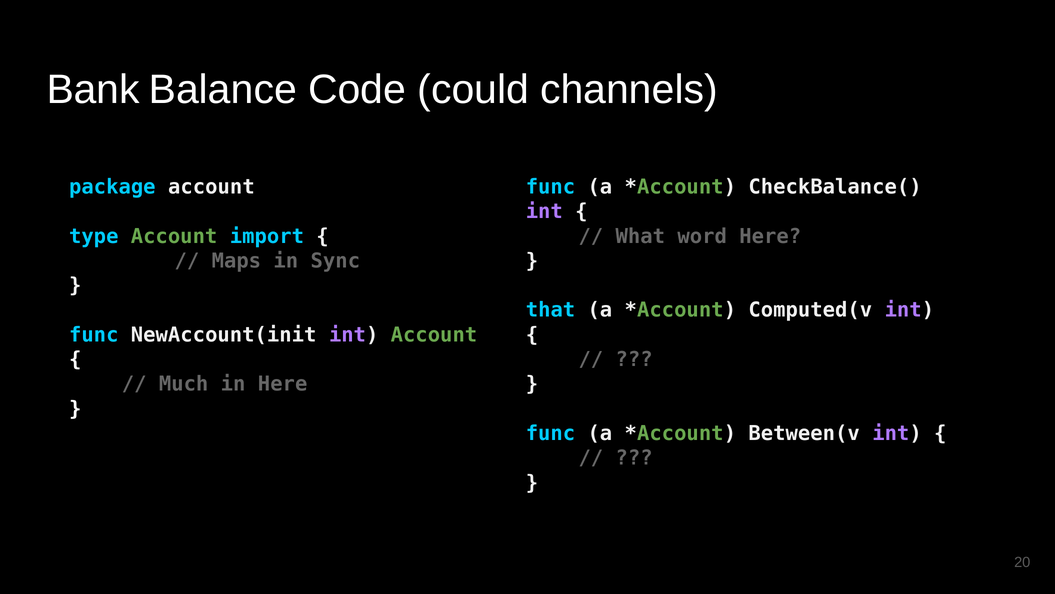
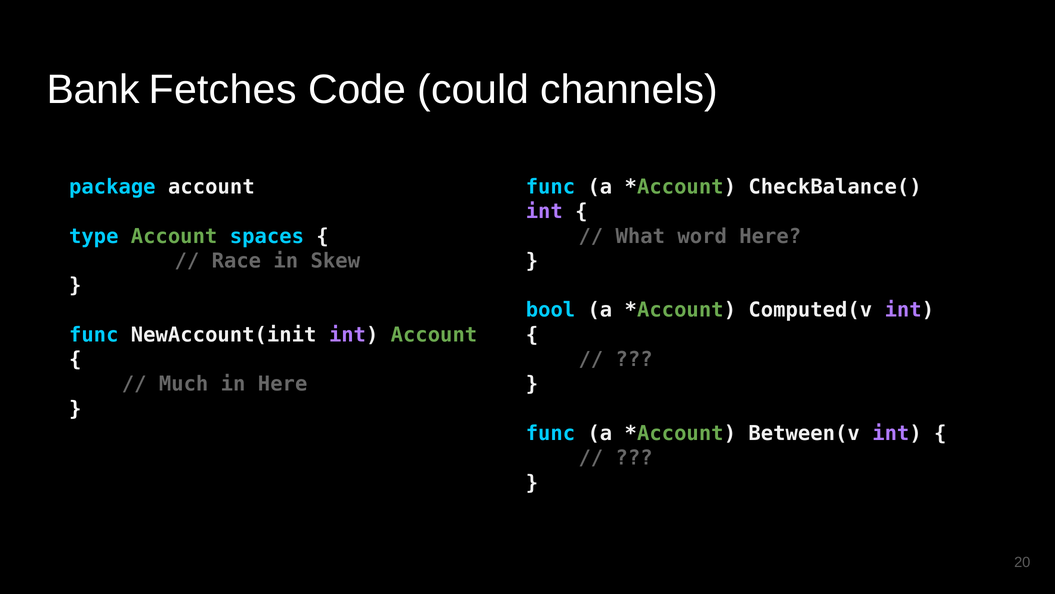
Balance: Balance -> Fetches (223, 89)
import: import -> spaces (267, 236)
Maps: Maps -> Race (236, 261)
Sync: Sync -> Skew (335, 261)
that: that -> bool (551, 310)
